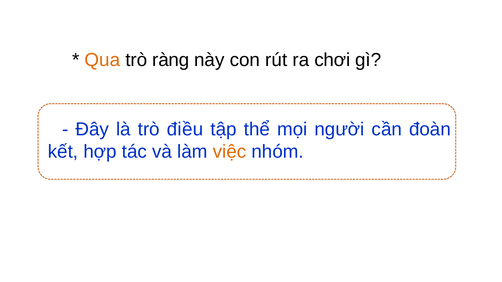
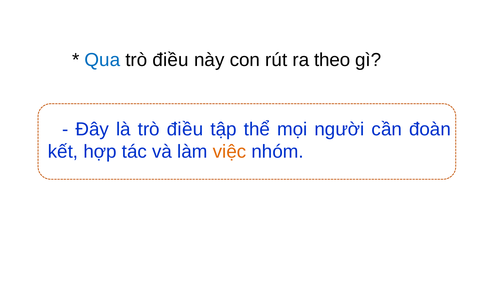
Qua colour: orange -> blue (102, 60)
ràng: ràng -> điều (171, 60)
chơi: chơi -> theo (332, 60)
